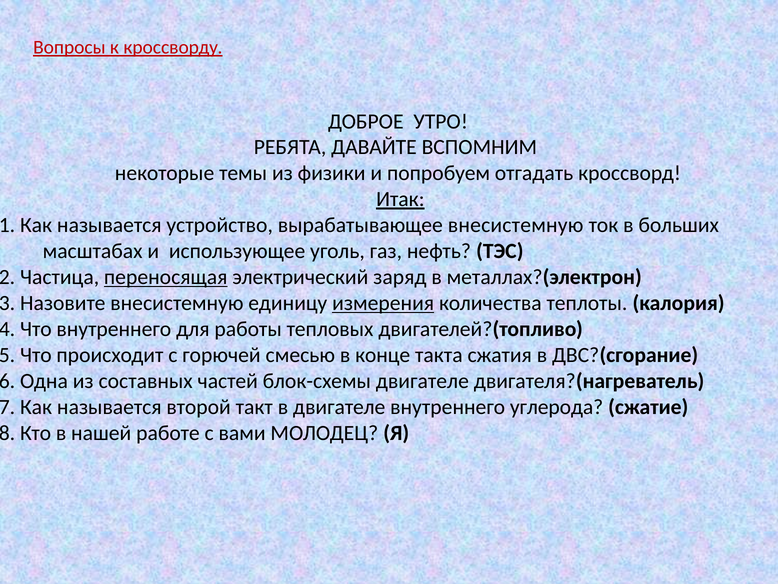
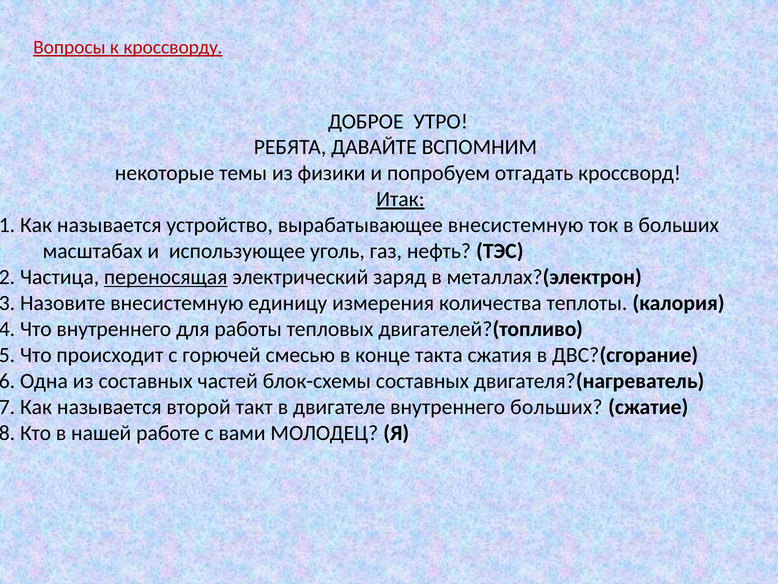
измерения underline: present -> none (383, 303)
блок-схемы двигателе: двигателе -> составных (422, 381)
внутреннего углерода: углерода -> больших (556, 407)
